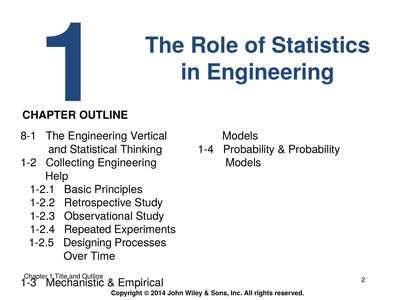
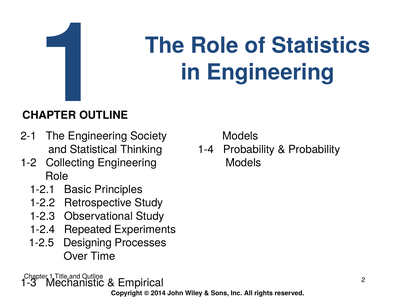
8-1: 8-1 -> 2-1 (29, 136)
Vertical: Vertical -> Society (149, 136)
Help: Help -> Role (57, 176)
